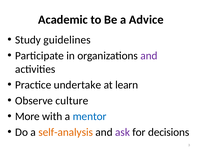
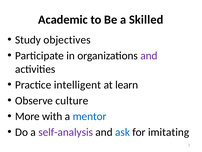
Advice: Advice -> Skilled (146, 20)
guidelines: guidelines -> objectives (67, 40)
undertake: undertake -> intelligent (77, 85)
self-analysis colour: orange -> purple (66, 132)
ask colour: purple -> blue (123, 132)
decisions: decisions -> imitating (169, 132)
